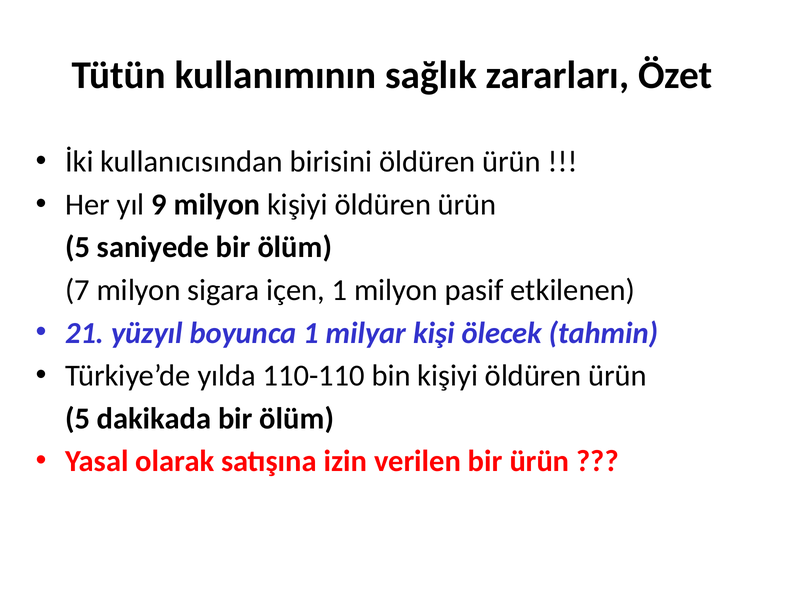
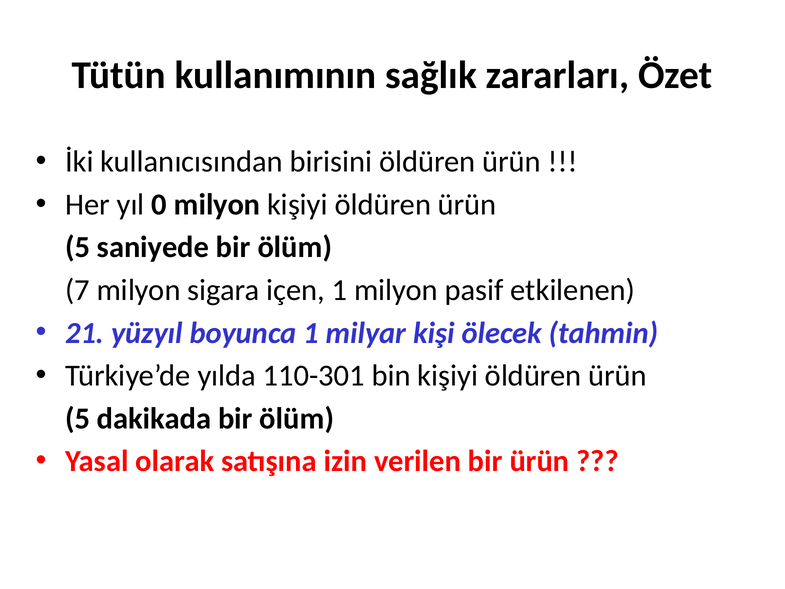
9: 9 -> 0 (159, 205)
110-110: 110-110 -> 110-301 (314, 376)
